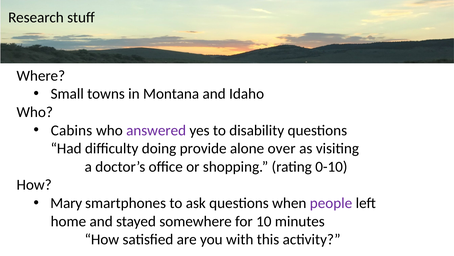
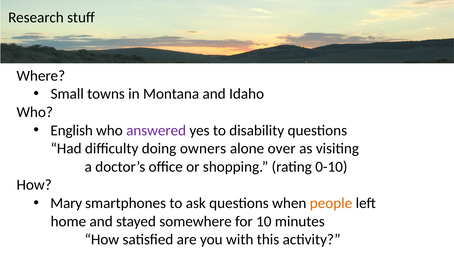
Cabins: Cabins -> English (72, 130)
provide: provide -> owners (203, 148)
people colour: purple -> orange (331, 203)
